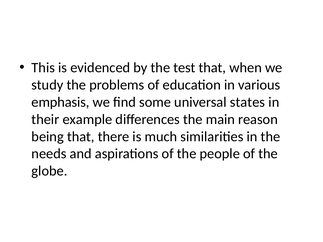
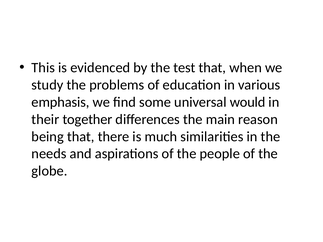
states: states -> would (248, 102)
example: example -> together (87, 119)
